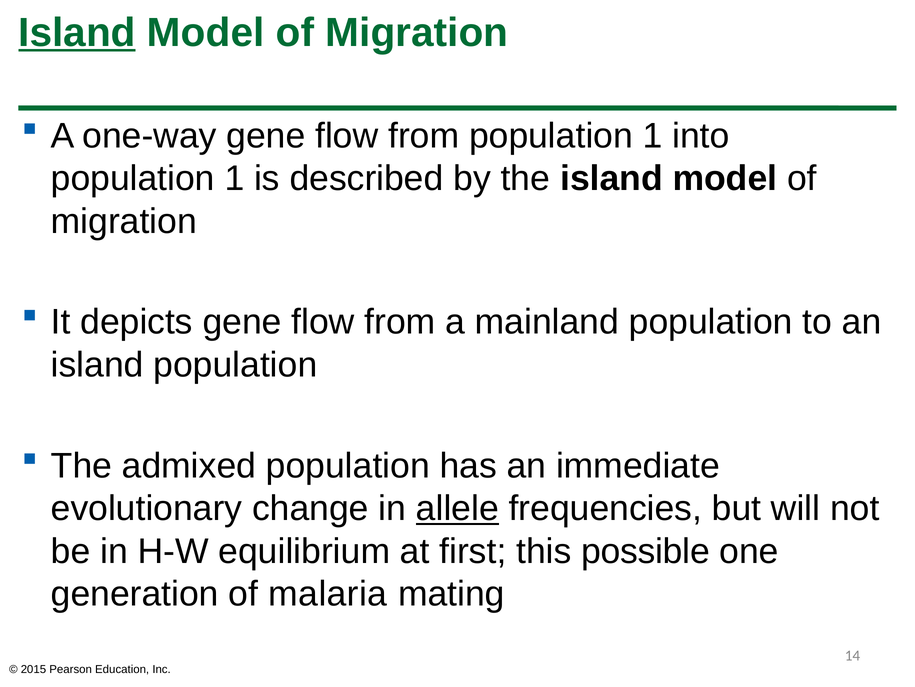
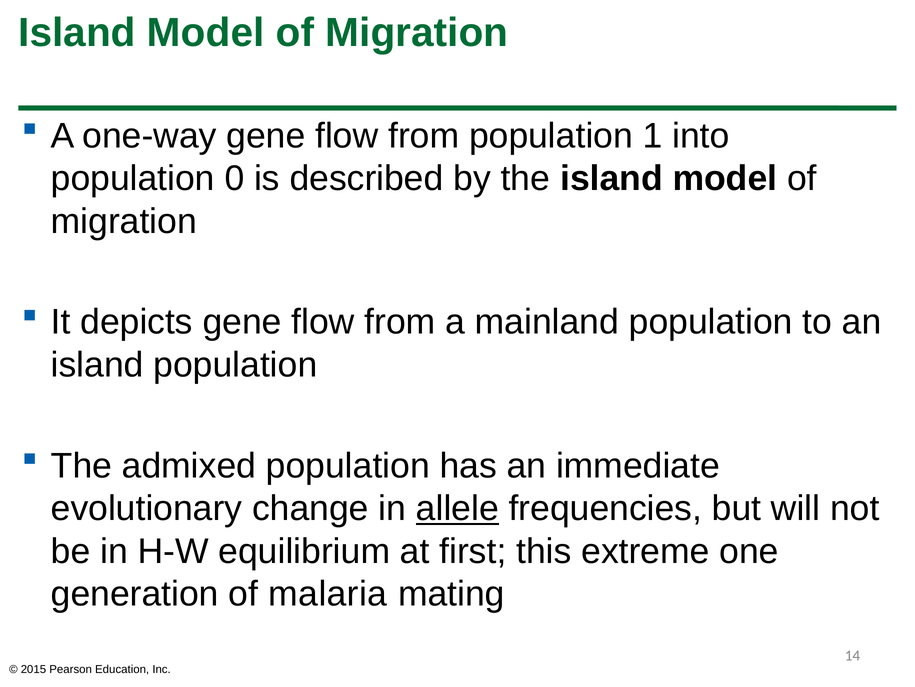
Island underline: present -> none (77, 33)
1: 1 -> 0 (234, 178)
possible: possible -> extreme (645, 551)
